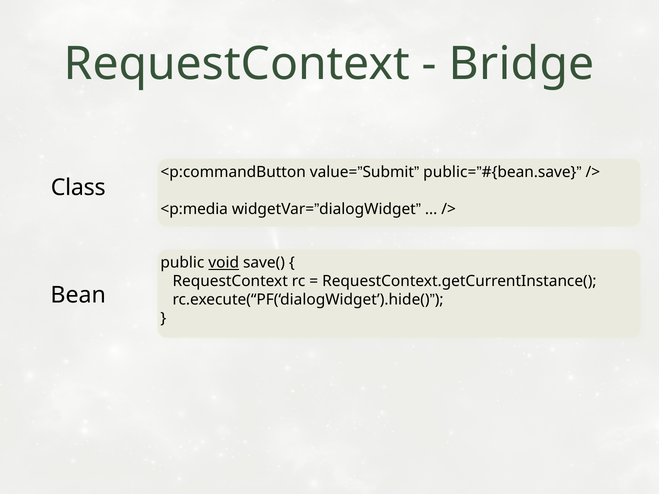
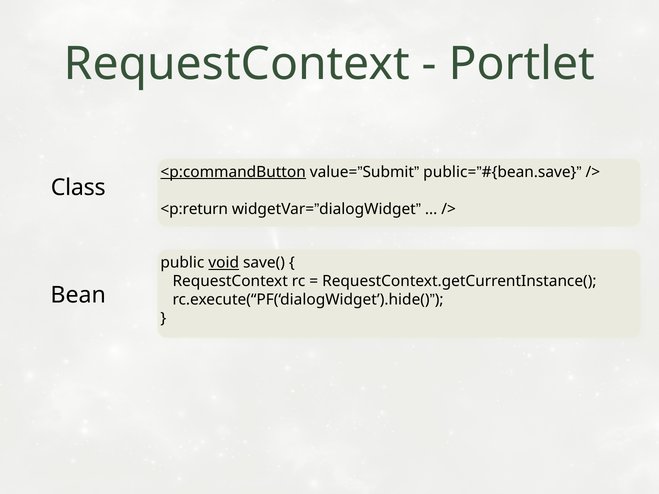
Bridge: Bridge -> Portlet (522, 64)
<p:commandButton underline: none -> present (233, 172)
<p:media: <p:media -> <p:return (194, 209)
